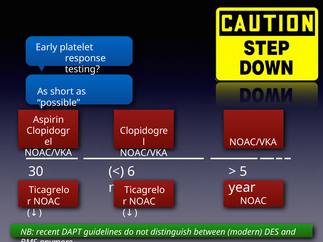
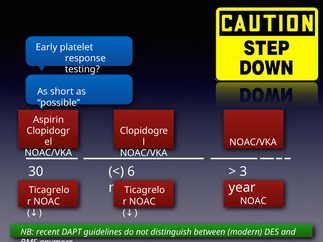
5: 5 -> 3 (243, 172)
